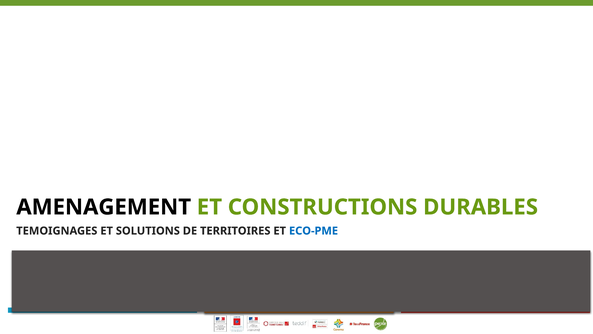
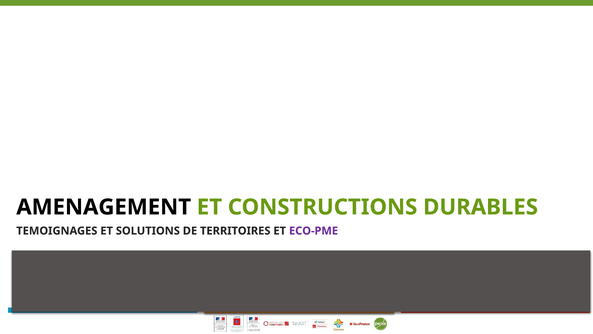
ECO-PME colour: blue -> purple (313, 231)
